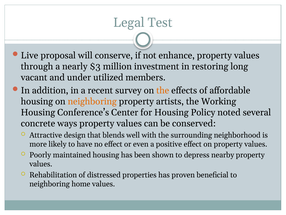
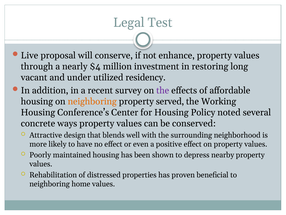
$3: $3 -> $4 (95, 66)
members: members -> residency (146, 77)
the colour: orange -> purple (163, 90)
artists: artists -> served (170, 101)
